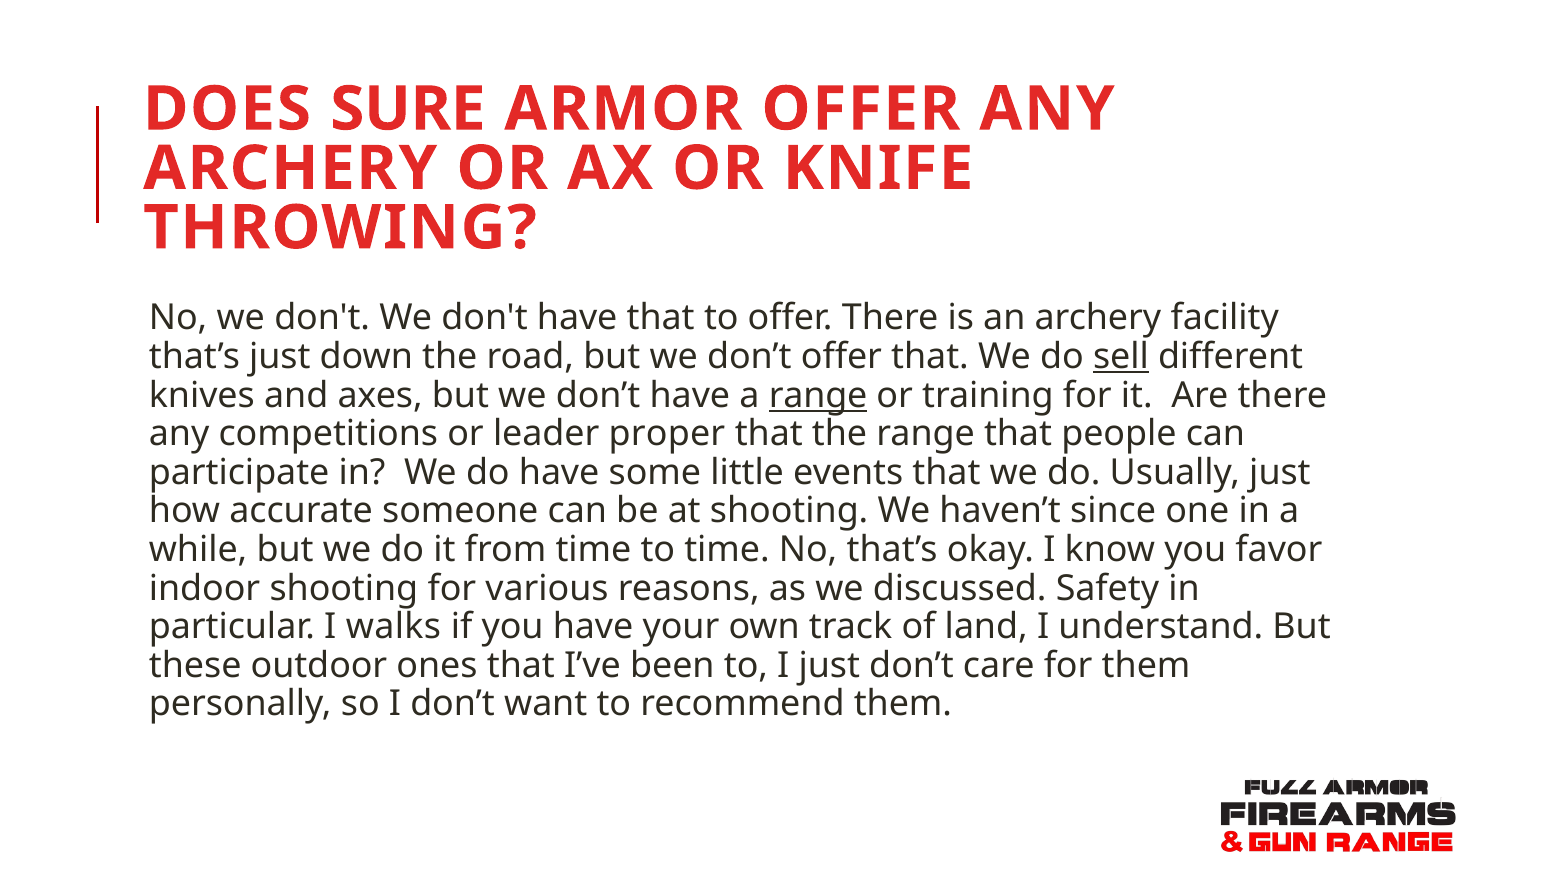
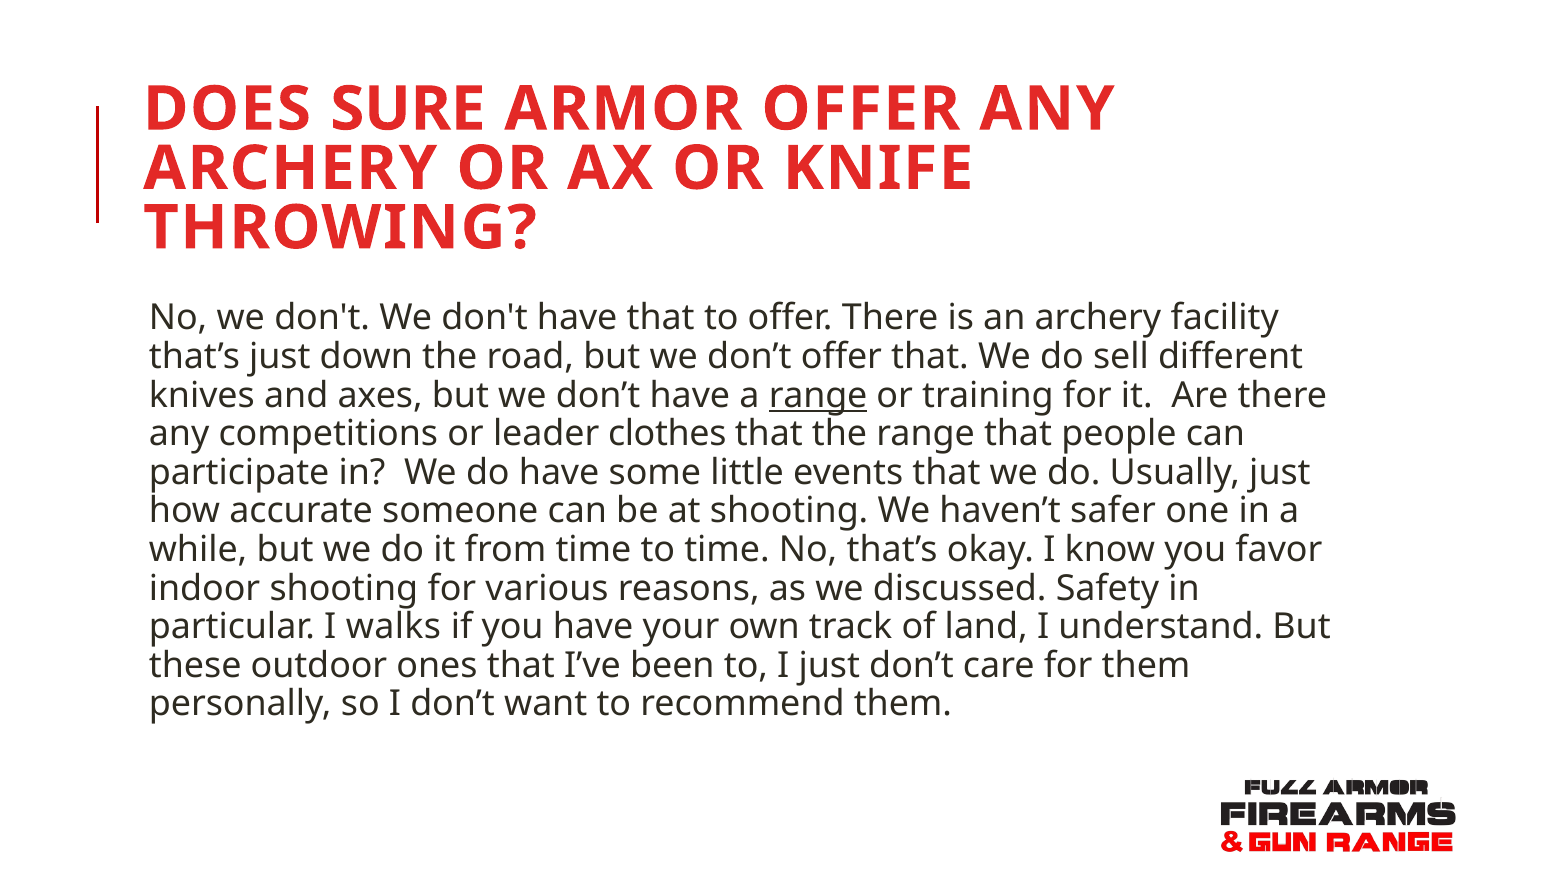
sell underline: present -> none (1121, 357)
proper: proper -> clothes (667, 434)
since: since -> safer (1113, 511)
